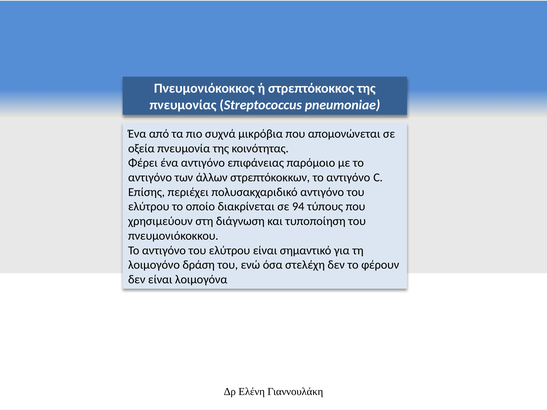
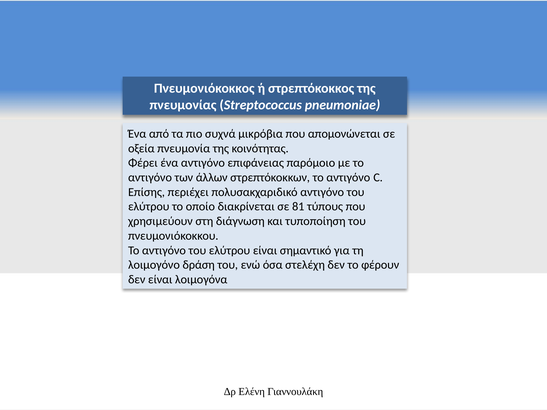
94: 94 -> 81 (298, 207)
